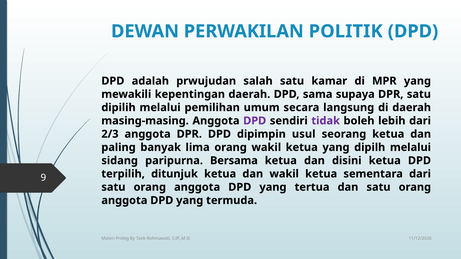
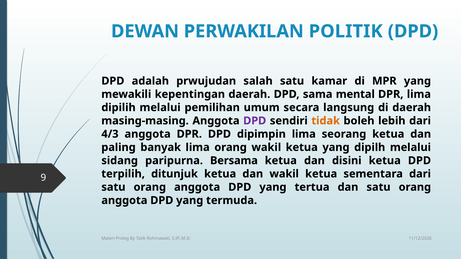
supaya: supaya -> mental (355, 94)
DPR satu: satu -> lima (419, 94)
tidak colour: purple -> orange (326, 121)
2/3: 2/3 -> 4/3 (110, 134)
dipimpin usul: usul -> lima (304, 134)
